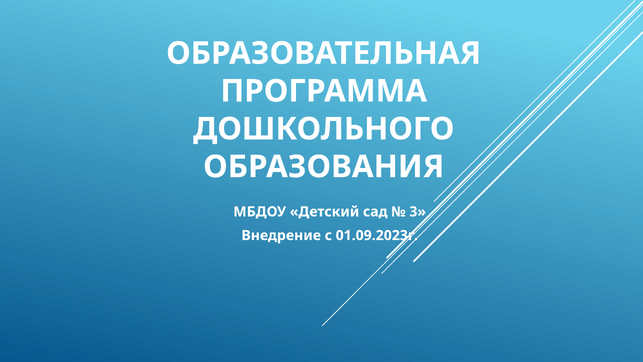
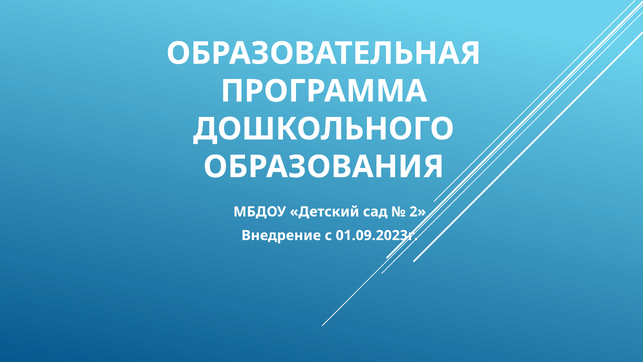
3: 3 -> 2 (418, 212)
